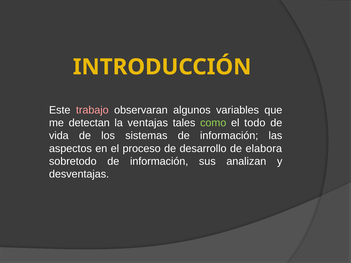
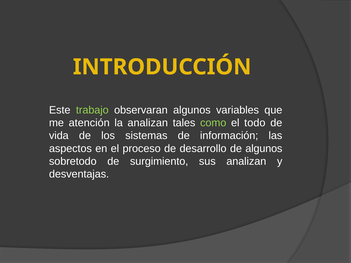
trabajo colour: pink -> light green (92, 110)
detectan: detectan -> atención (89, 123)
la ventajas: ventajas -> analizan (148, 123)
de elabora: elabora -> algunos (264, 149)
sobretodo de información: información -> surgimiento (159, 162)
